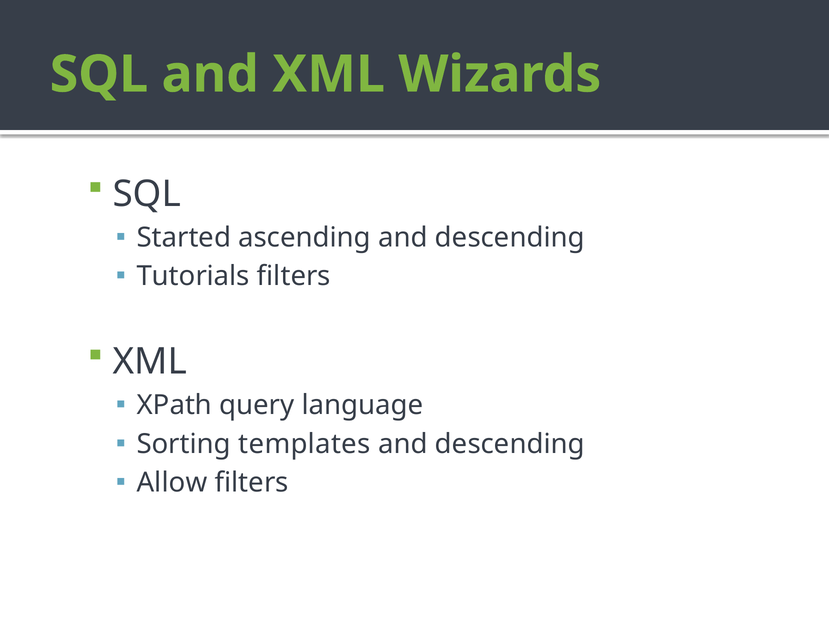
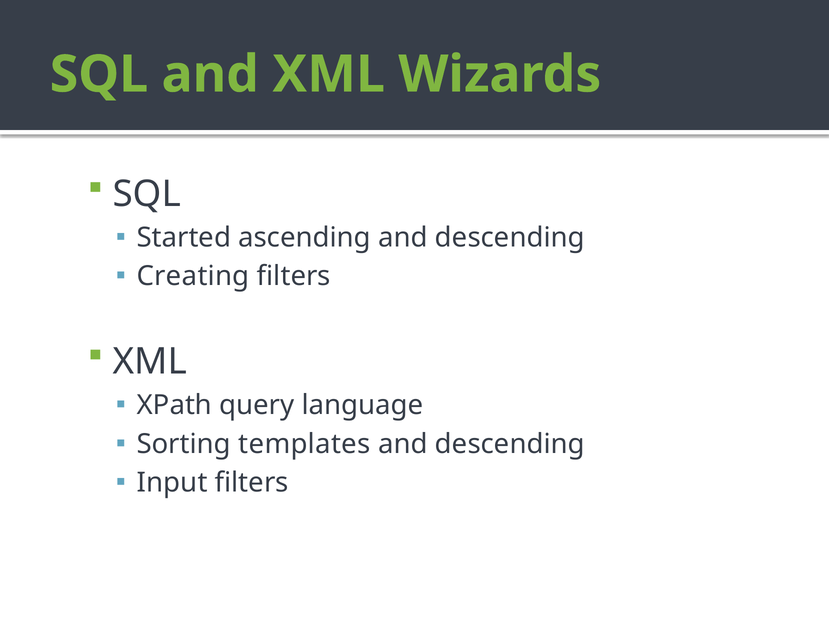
Tutorials: Tutorials -> Creating (193, 276)
Allow: Allow -> Input (172, 482)
